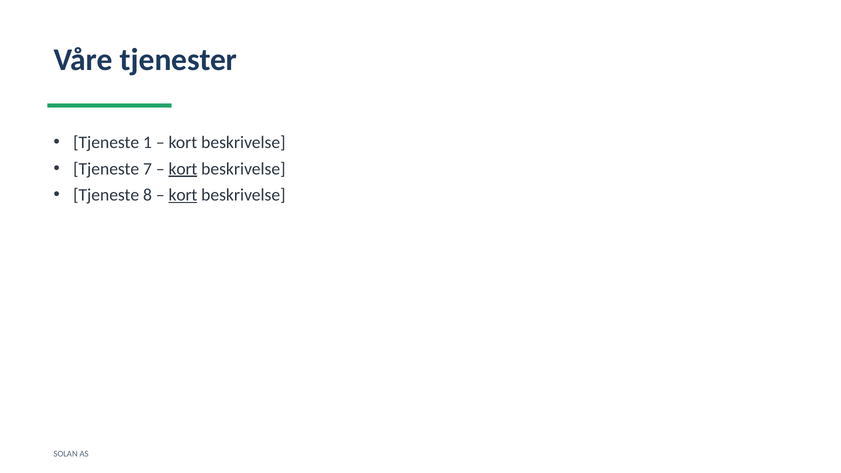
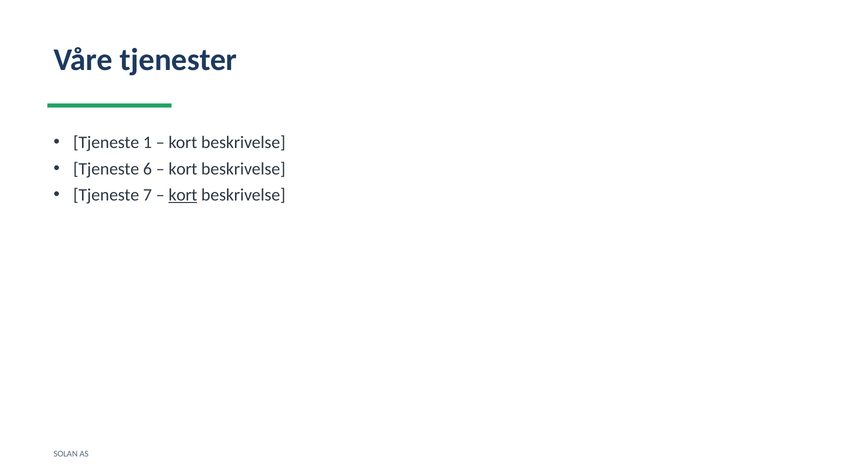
7: 7 -> 6 (147, 169)
kort underline: present -> none (183, 169)
8: 8 -> 7 (147, 195)
